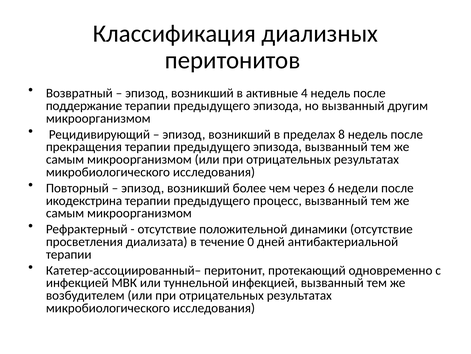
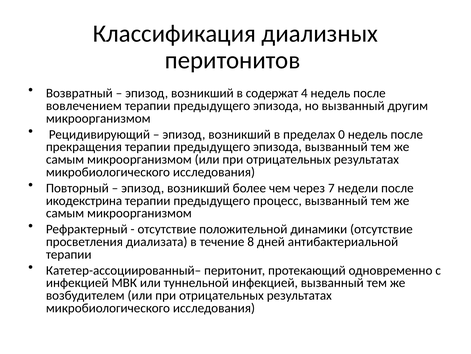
активные: активные -> содержат (272, 93)
поддержание: поддержание -> вовлечением (84, 106)
8: 8 -> 0 (342, 134)
6: 6 -> 7 (331, 188)
0: 0 -> 8 (251, 241)
